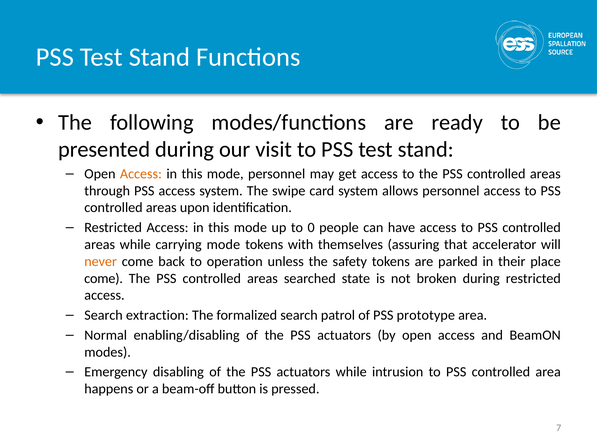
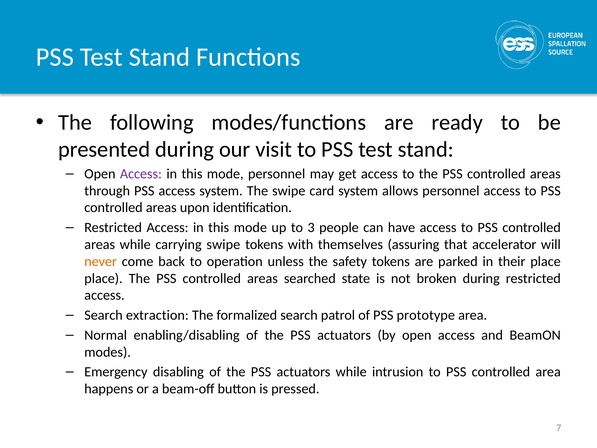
Access colour: orange -> purple (141, 174)
0: 0 -> 3 (311, 227)
carrying mode: mode -> swipe (223, 244)
come: come -> place (103, 278)
